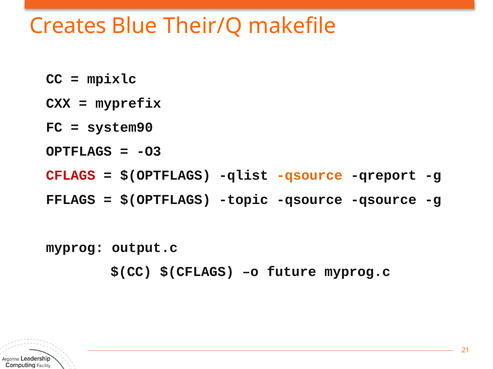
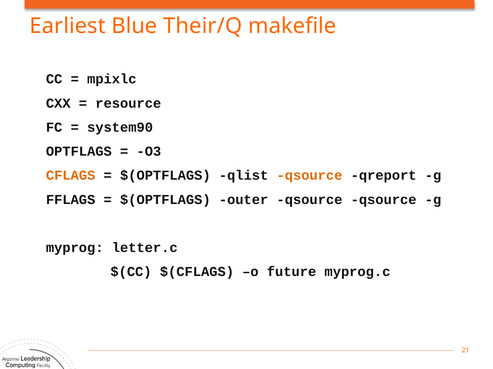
Creates: Creates -> Earliest (68, 26)
myprefix: myprefix -> resource (128, 103)
CFLAGS colour: red -> orange (71, 176)
topic: topic -> outer (244, 200)
output.c: output.c -> letter.c (145, 248)
